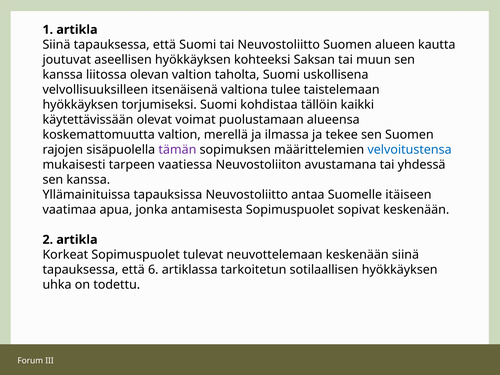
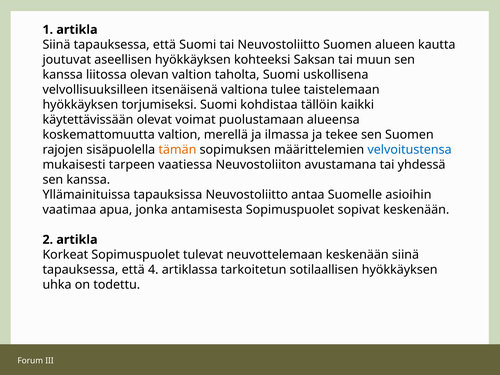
tämän colour: purple -> orange (177, 150)
itäiseen: itäiseen -> asioihin (408, 195)
6: 6 -> 4 (153, 270)
